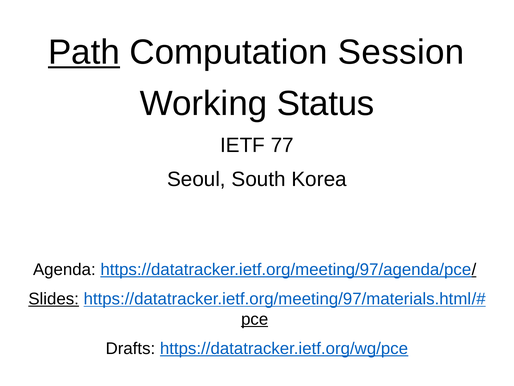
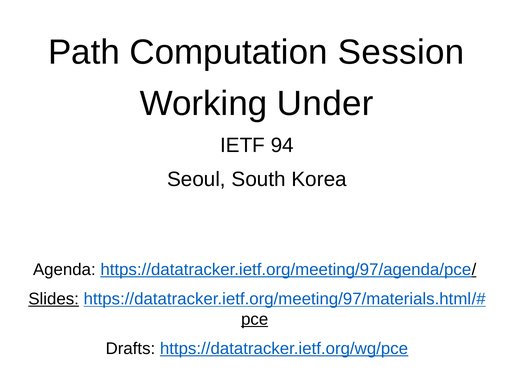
Path underline: present -> none (84, 52)
Status: Status -> Under (325, 103)
77: 77 -> 94 (282, 145)
